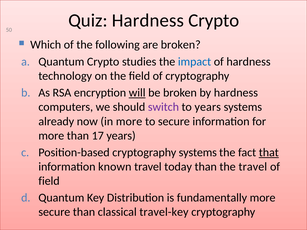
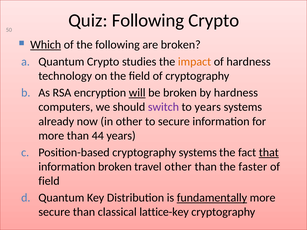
Quiz Hardness: Hardness -> Following (148, 20)
Which underline: none -> present (46, 45)
impact colour: blue -> orange (195, 62)
in more: more -> other (129, 121)
17: 17 -> 44 (98, 136)
information known: known -> broken (115, 167)
travel today: today -> other (178, 167)
the travel: travel -> faster (253, 167)
fundamentally underline: none -> present (212, 198)
travel-key: travel-key -> lattice-key (164, 212)
